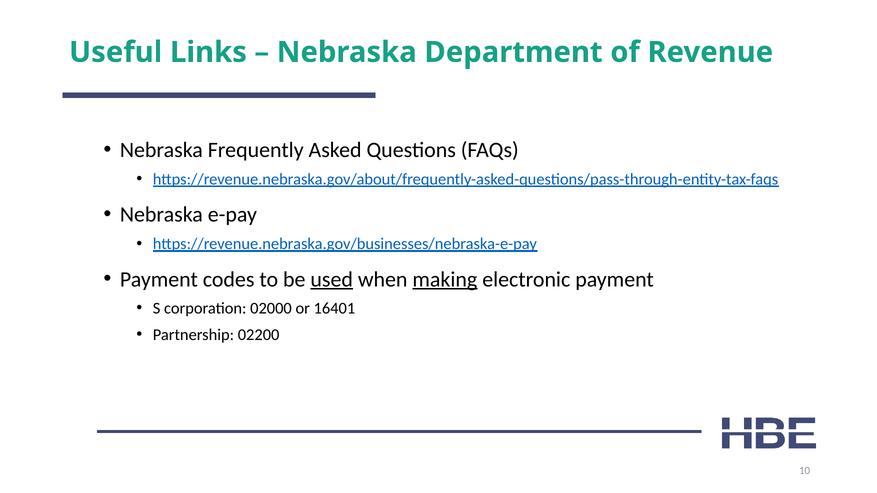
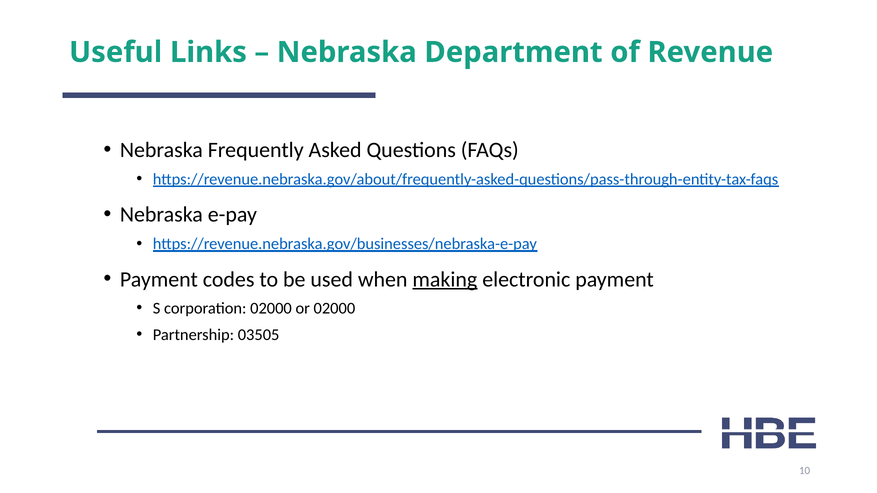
used underline: present -> none (332, 279)
or 16401: 16401 -> 02000 (334, 309)
02200: 02200 -> 03505 (259, 335)
